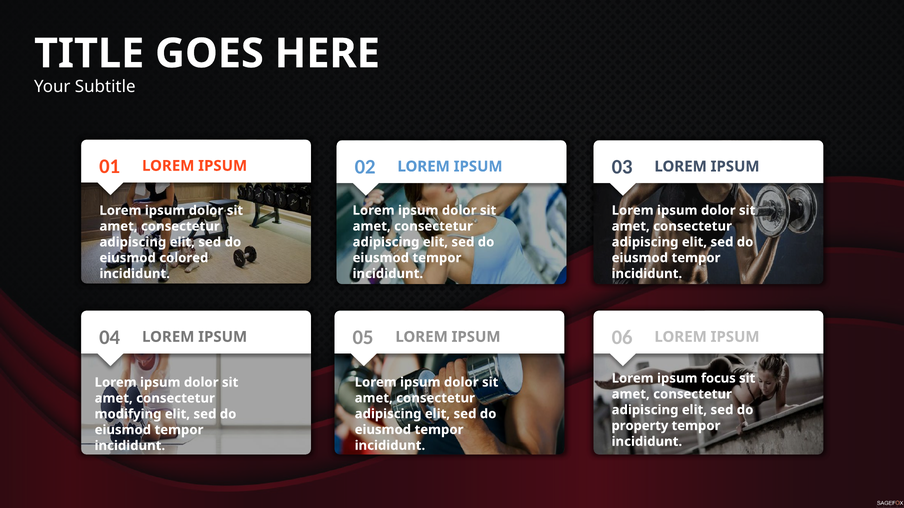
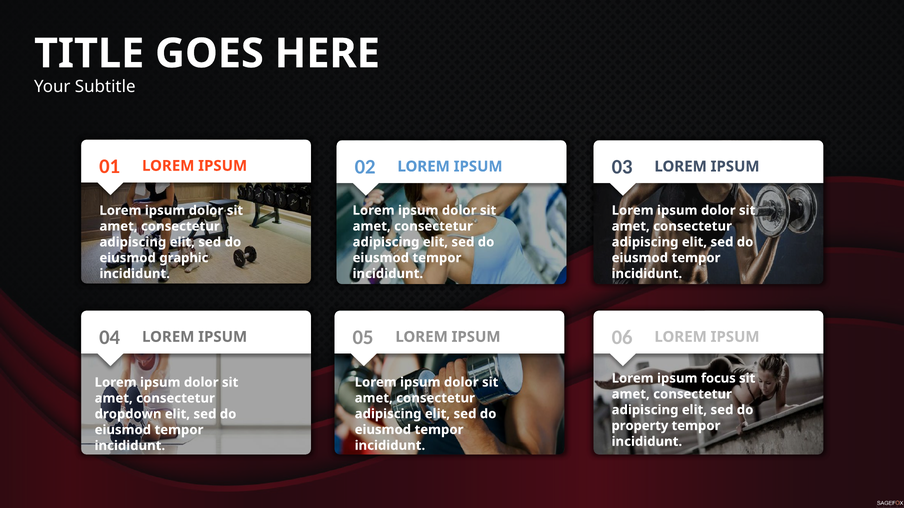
colored: colored -> graphic (184, 258)
modifying: modifying -> dropdown (128, 414)
